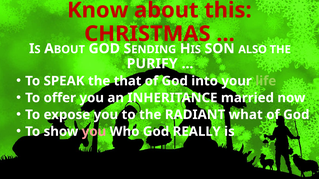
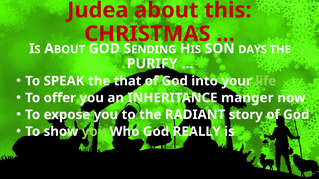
Know: Know -> Judea (98, 10)
ALSO: ALSO -> DAYS (253, 50)
married: married -> manger (247, 98)
what: what -> story (246, 115)
you colour: pink -> light green (94, 132)
